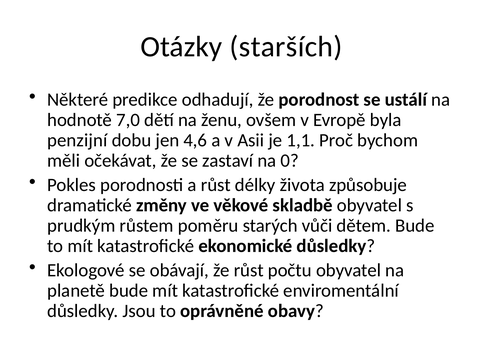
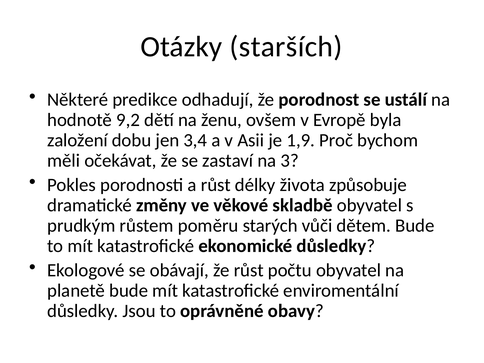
7,0: 7,0 -> 9,2 (128, 120)
penzijní: penzijní -> založení (77, 140)
4,6: 4,6 -> 3,4 (195, 140)
1,1: 1,1 -> 1,9 (301, 140)
0: 0 -> 3 (290, 161)
